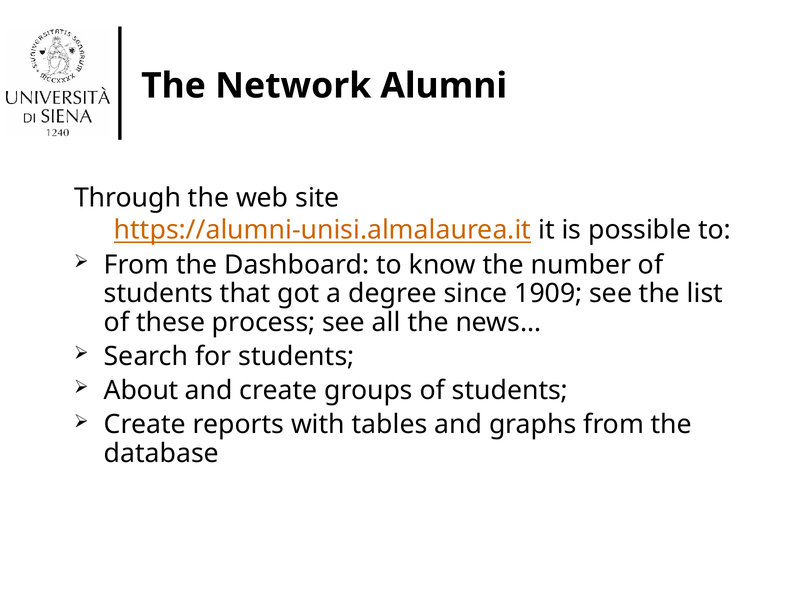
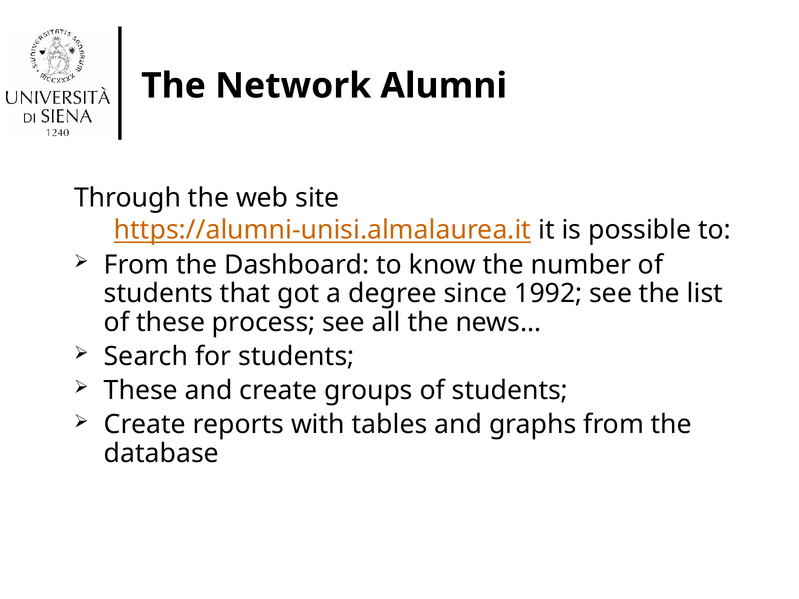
1909: 1909 -> 1992 (548, 294)
About: About -> These (141, 391)
